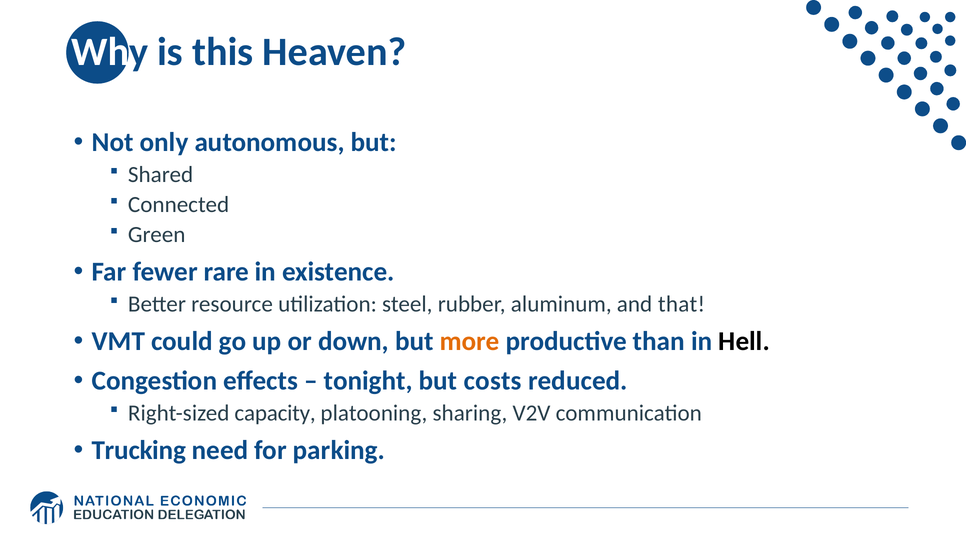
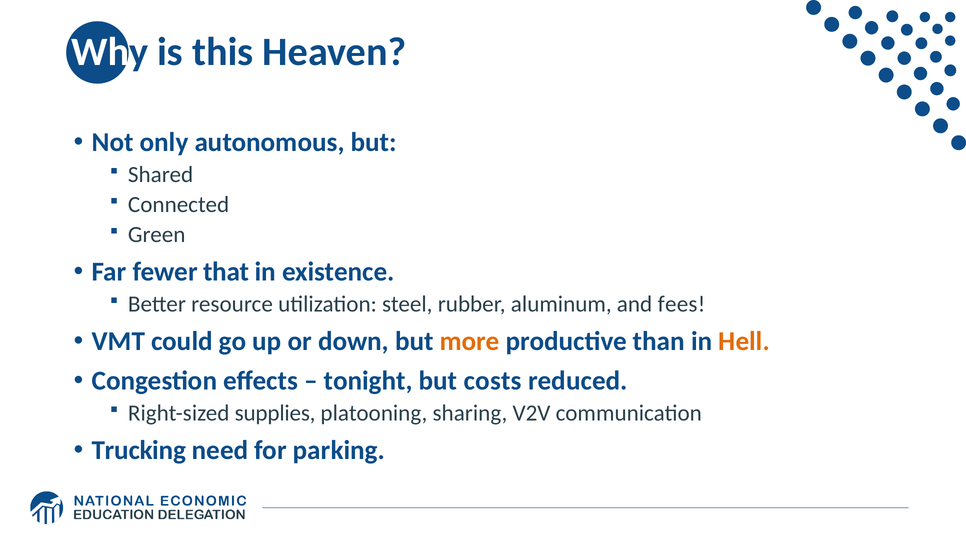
rare: rare -> that (226, 272)
that: that -> fees (682, 304)
Hell colour: black -> orange (744, 341)
capacity: capacity -> supplies (275, 413)
